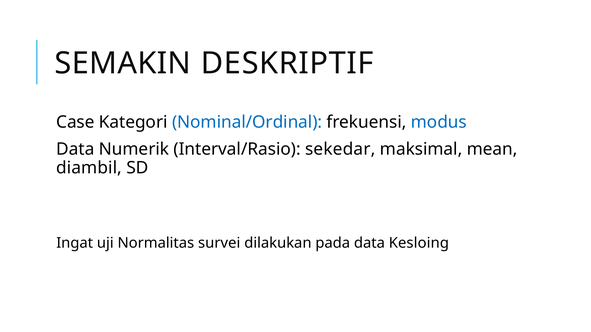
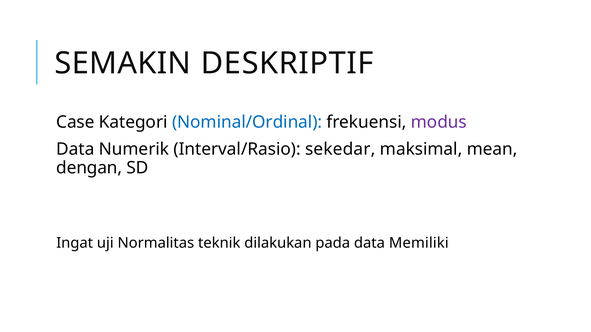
modus colour: blue -> purple (439, 122)
diambil: diambil -> dengan (89, 168)
survei: survei -> teknik (219, 243)
Kesloing: Kesloing -> Memiliki (419, 243)
